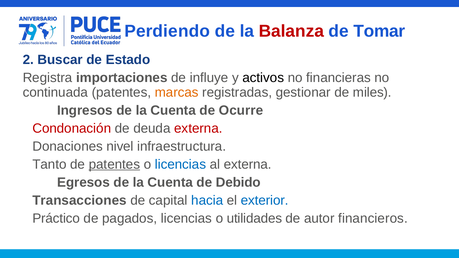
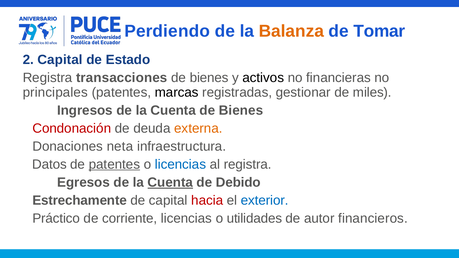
Balanza colour: red -> orange (291, 31)
2 Buscar: Buscar -> Capital (60, 60)
importaciones: importaciones -> transacciones (122, 78)
influye: influye -> bienes (209, 78)
continuada: continuada -> principales (55, 92)
marcas colour: orange -> black (177, 92)
Cuenta de Ocurre: Ocurre -> Bienes (241, 110)
externa colour: red -> orange (198, 128)
nivel: nivel -> neta (120, 146)
Tanto: Tanto -> Datos (50, 164)
al externa: externa -> registra (248, 164)
Cuenta underline: none -> present (170, 182)
Transacciones: Transacciones -> Estrechamente (80, 201)
hacia colour: blue -> red (207, 201)
pagados: pagados -> corriente (130, 219)
